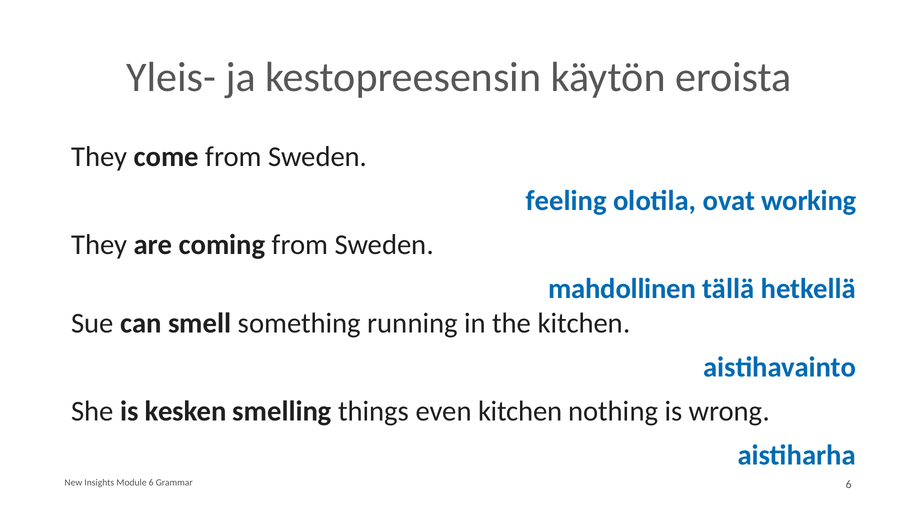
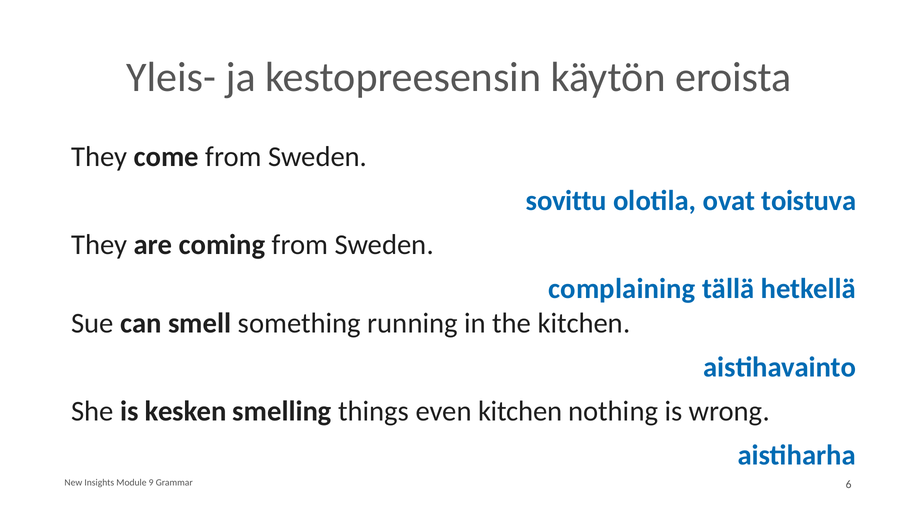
feeling: feeling -> sovittu (566, 200)
working: working -> toistuva (809, 200)
mahdollinen: mahdollinen -> complaining (622, 288)
Module 6: 6 -> 9 (151, 482)
